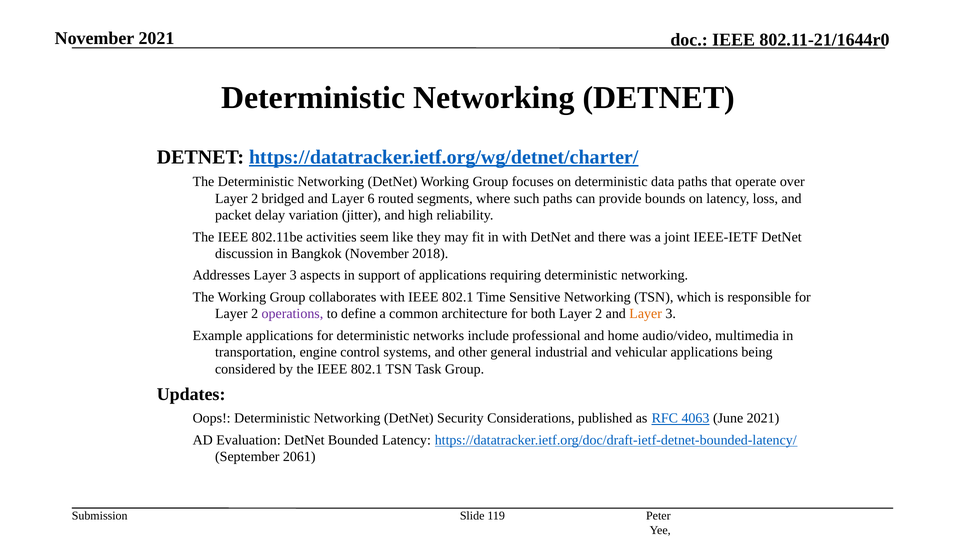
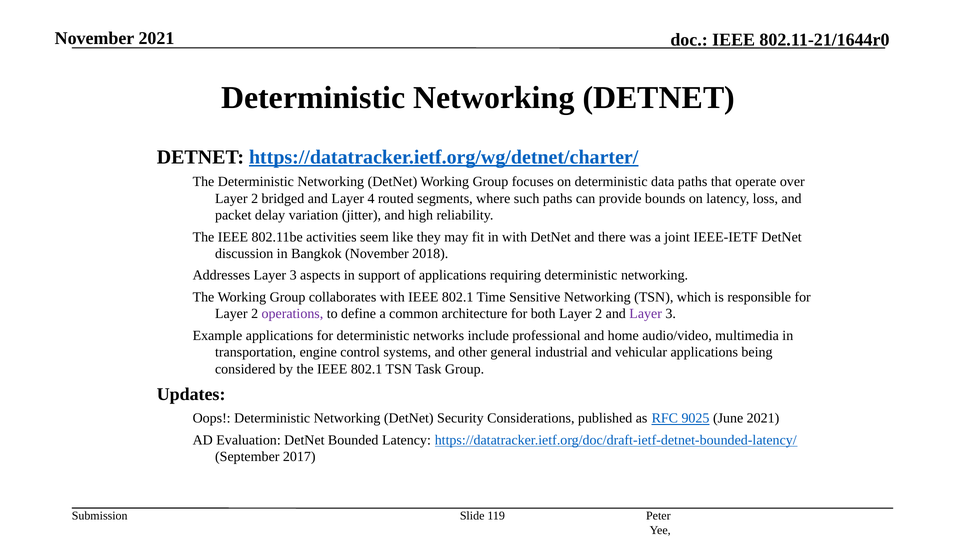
6: 6 -> 4 (371, 199)
Layer colour: orange -> purple (646, 314)
4063: 4063 -> 9025 (695, 419)
2061: 2061 -> 2017 (299, 457)
